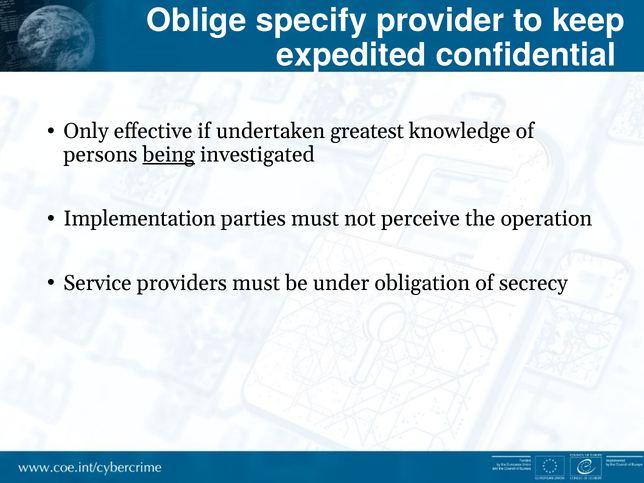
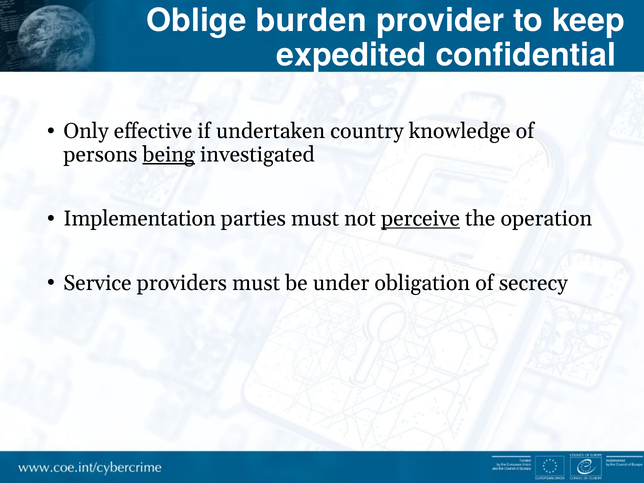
specify: specify -> burden (311, 20)
greatest: greatest -> country (367, 131)
perceive underline: none -> present (420, 219)
